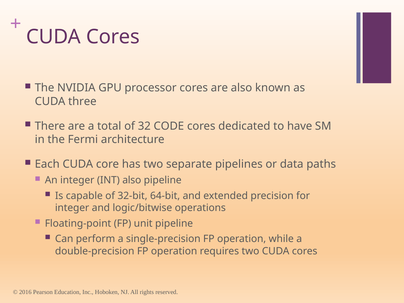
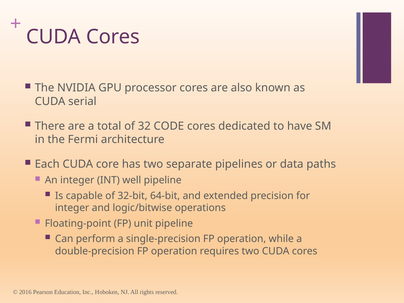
three: three -> serial (82, 101)
INT also: also -> well (132, 180)
